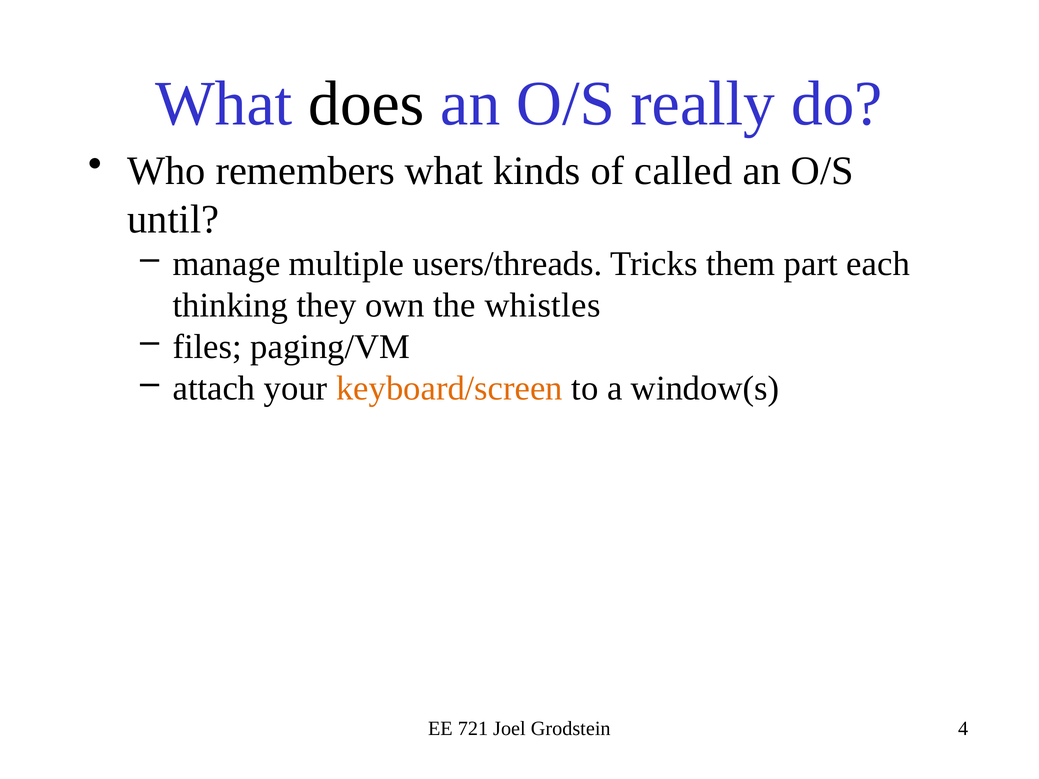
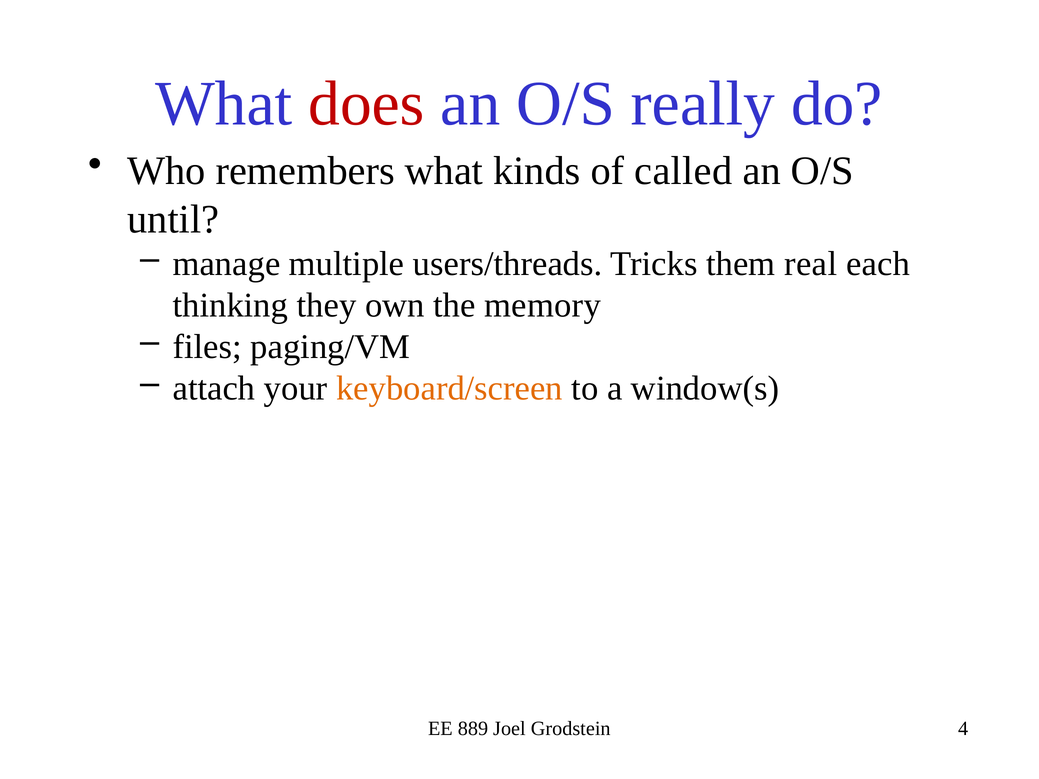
does colour: black -> red (366, 104)
part: part -> real (811, 264)
whistles: whistles -> memory (543, 306)
721: 721 -> 889 (473, 729)
